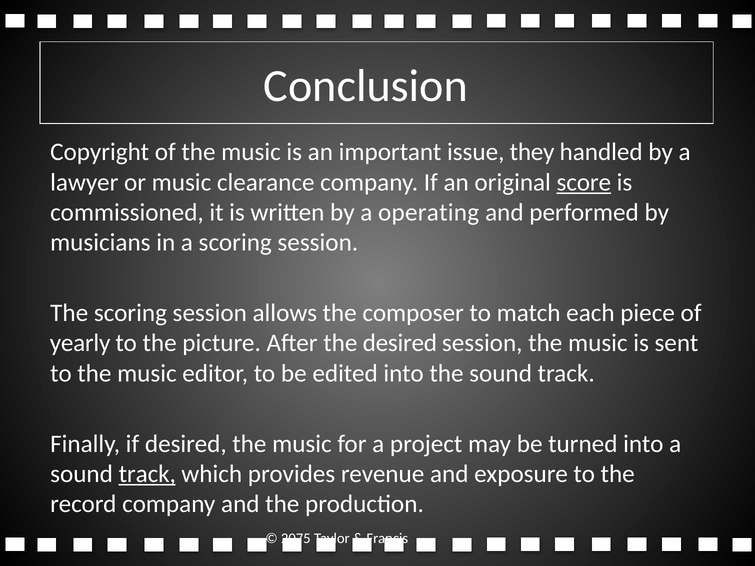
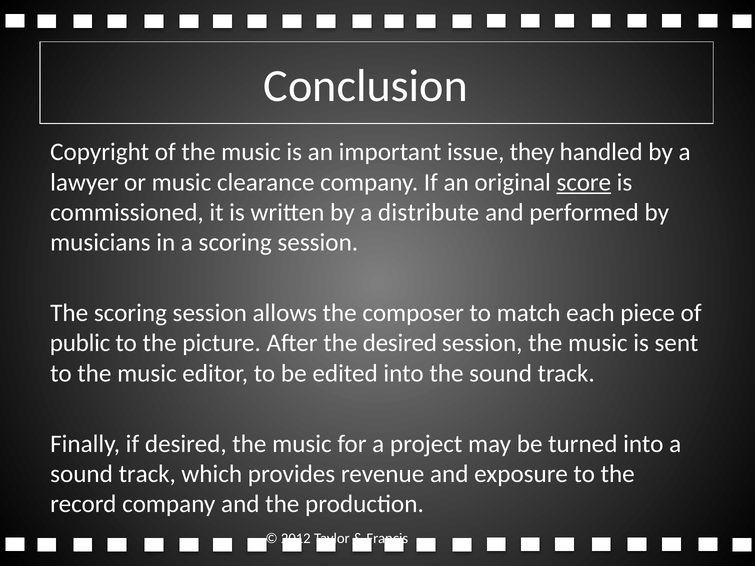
operating: operating -> distribute (429, 212)
yearly: yearly -> public (80, 343)
track underline: present -> none (147, 474)
2075: 2075 -> 2012 (296, 538)
